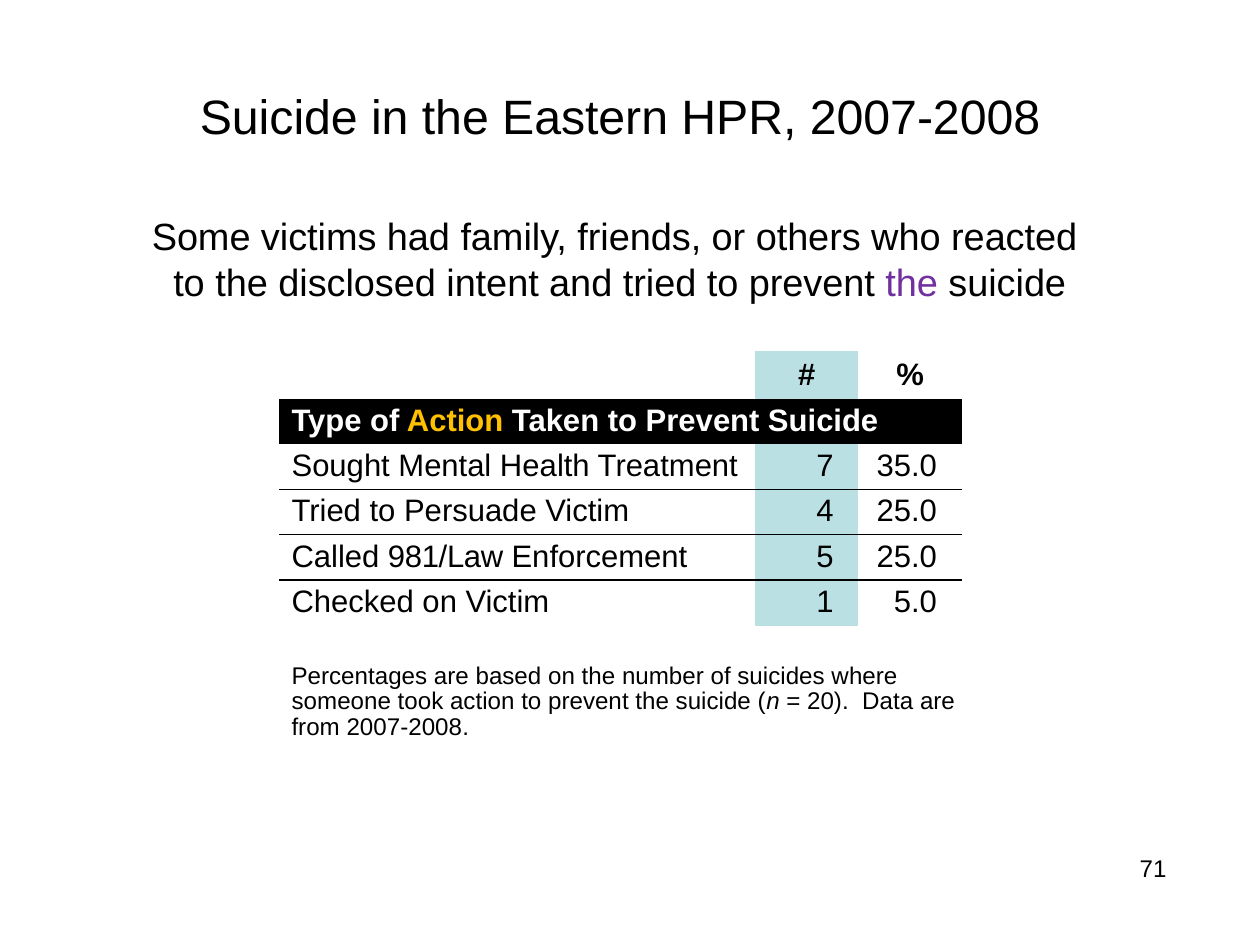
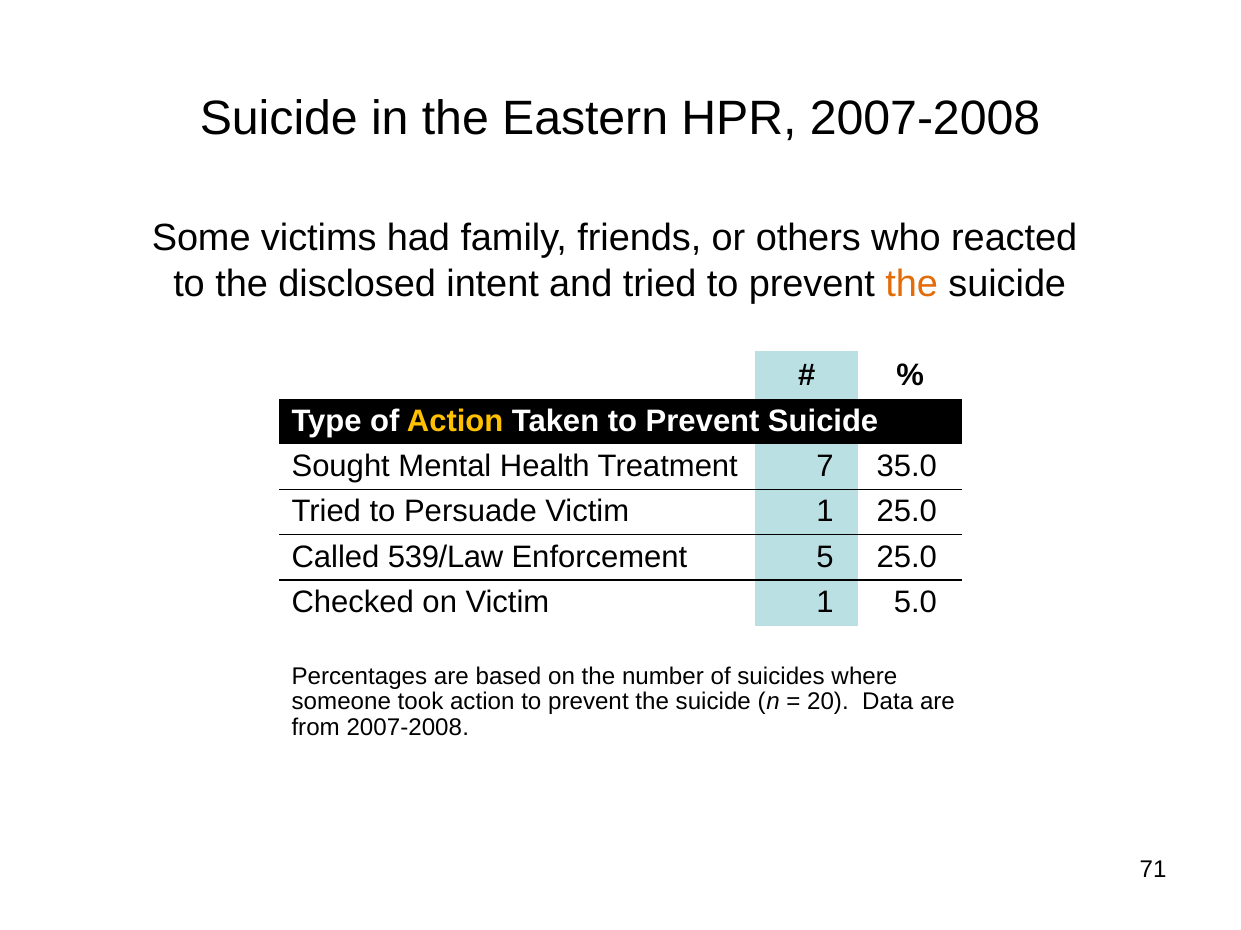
the colour: purple -> orange (912, 284)
Persuade Victim 4: 4 -> 1 (825, 512)
981/Law: 981/Law -> 539/Law (446, 558)
